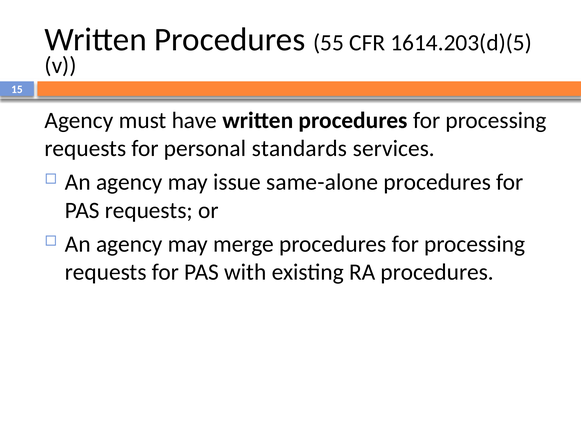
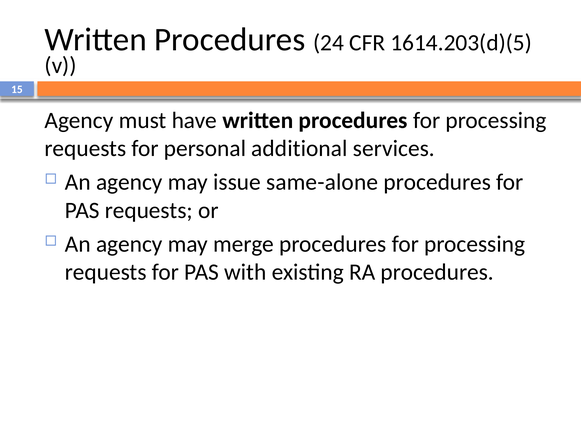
55: 55 -> 24 (329, 43)
standards: standards -> additional (299, 148)
